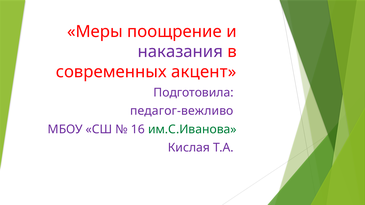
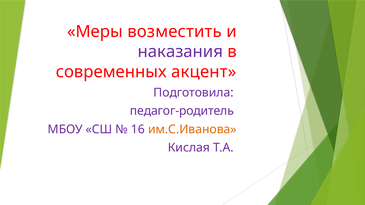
поощрение: поощрение -> возместить (174, 32)
педагог-вежливо: педагог-вежливо -> педагог-родитель (182, 111)
им.С.Иванова colour: green -> orange (192, 130)
